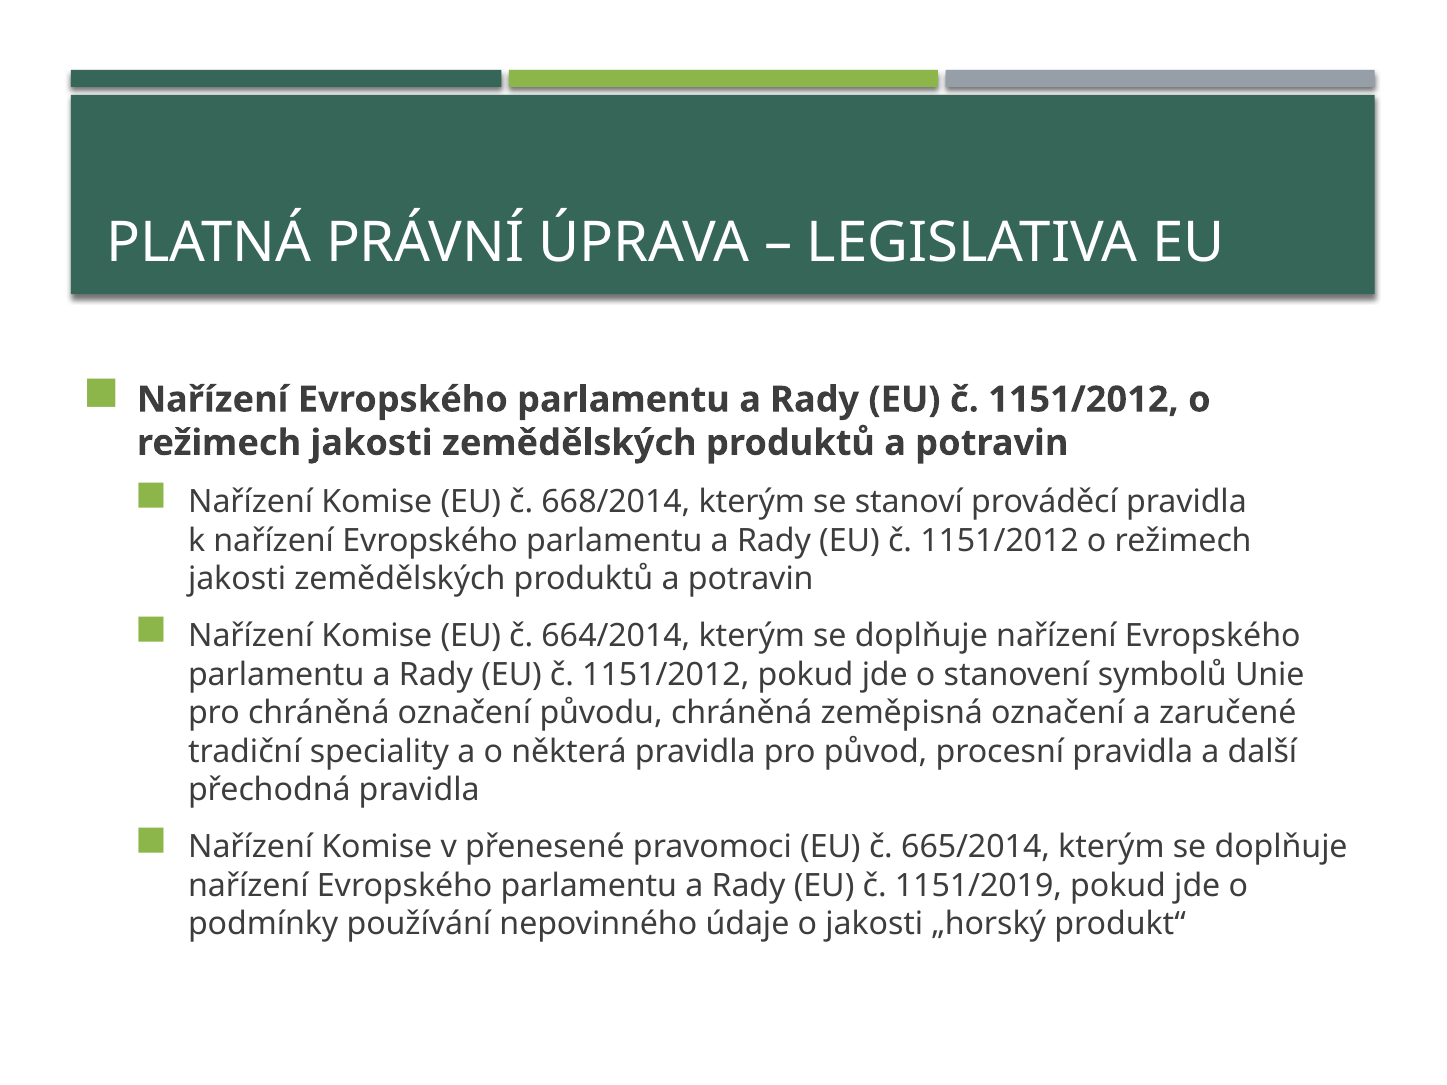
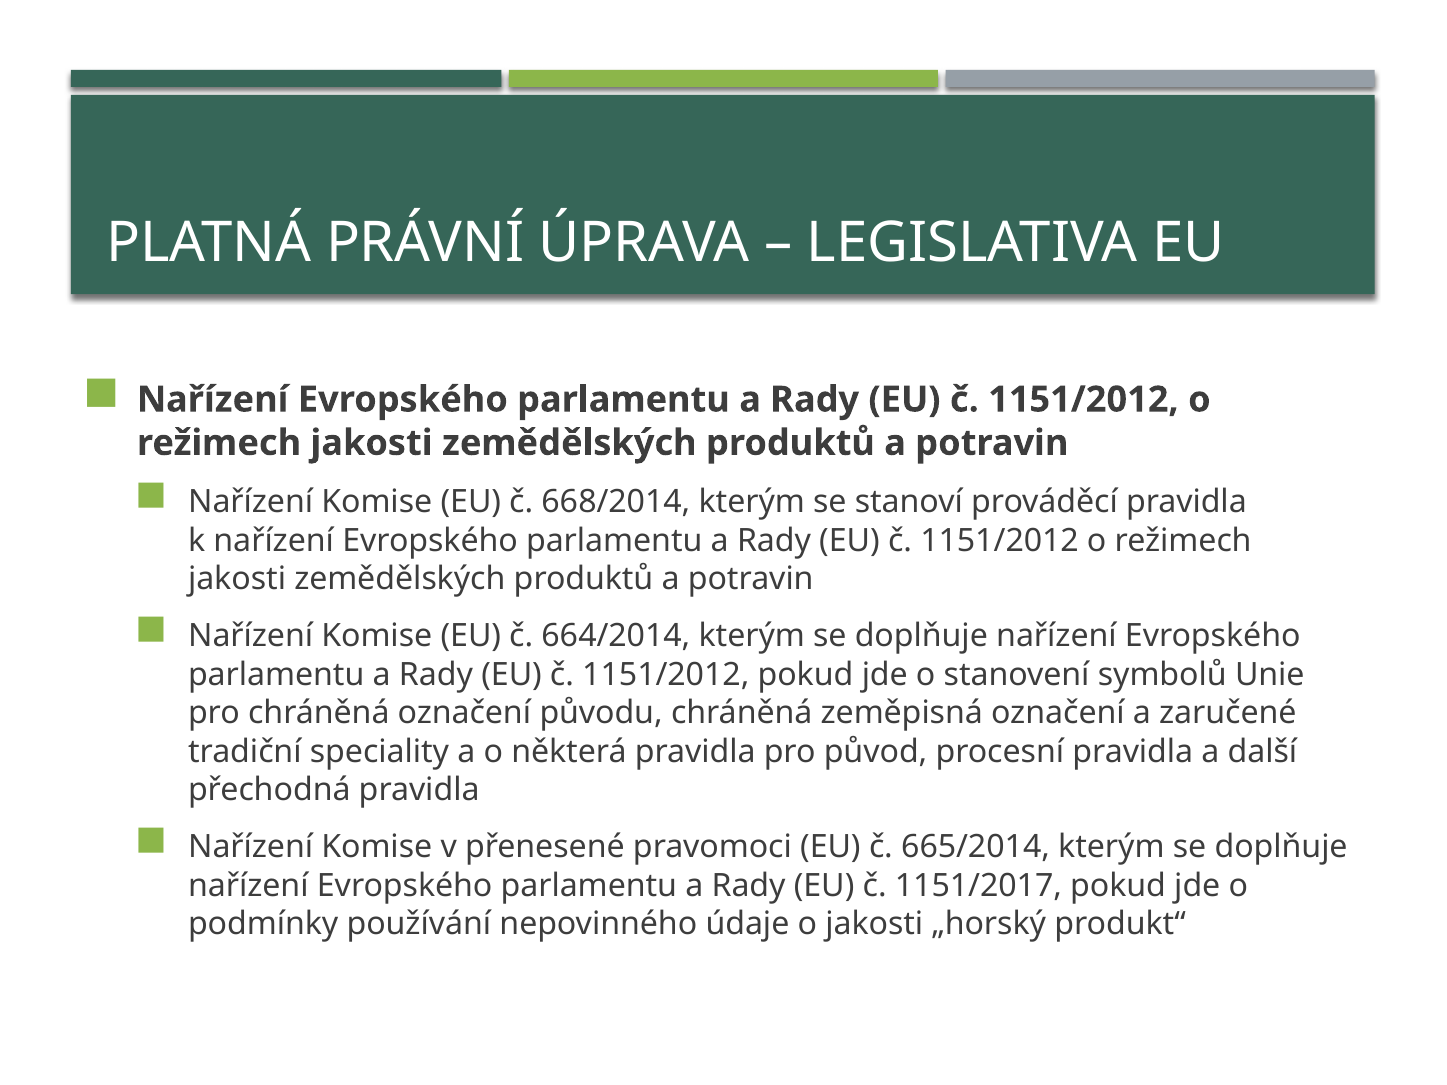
1151/2019: 1151/2019 -> 1151/2017 (978, 886)
